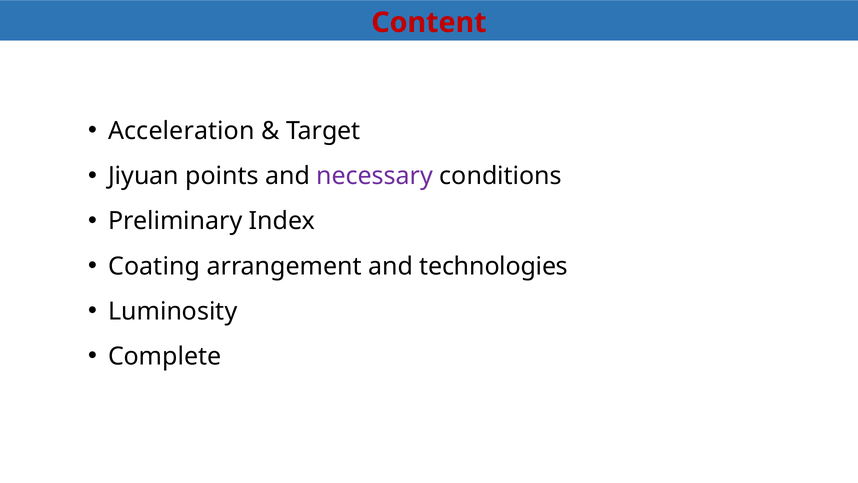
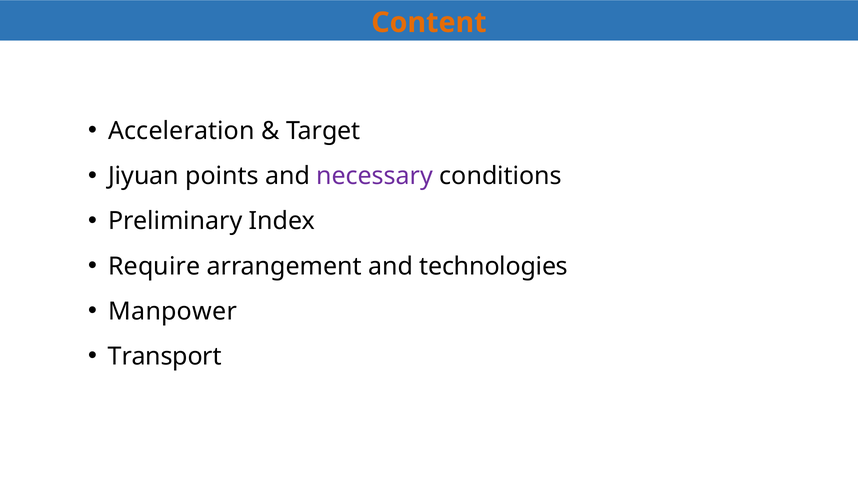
Content colour: red -> orange (429, 23)
Coating: Coating -> Require (154, 266)
Luminosity: Luminosity -> Manpower (173, 311)
Complete: Complete -> Transport (165, 356)
